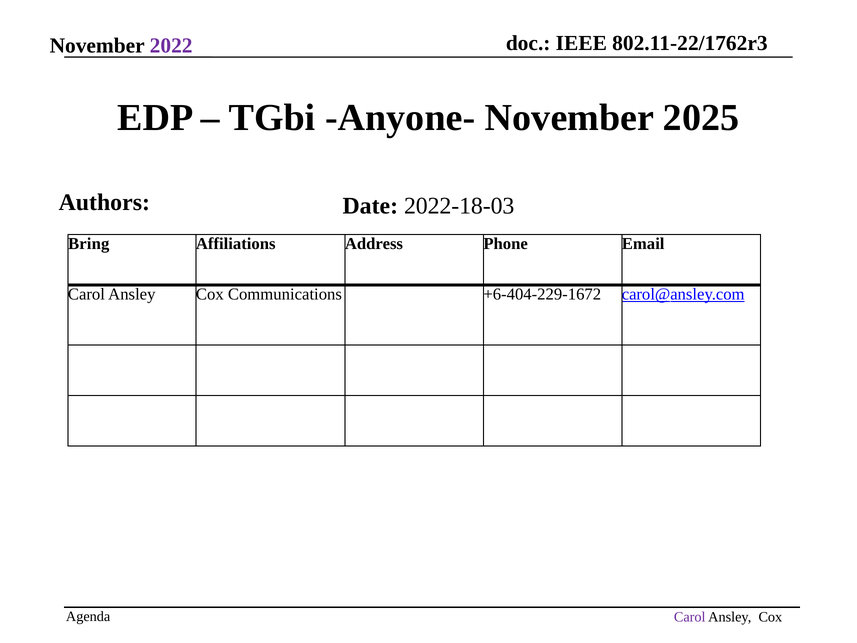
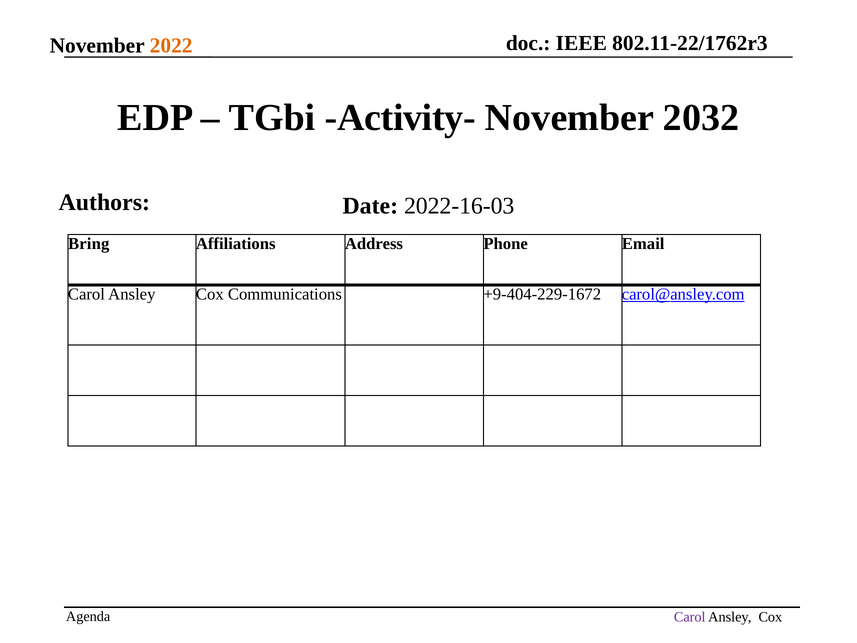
2022 colour: purple -> orange (171, 46)
Anyone-: Anyone- -> Activity- (400, 118)
2025: 2025 -> 2032 (701, 118)
2022-18-03: 2022-18-03 -> 2022-16-03 (459, 206)
+6-404-229-1672: +6-404-229-1672 -> +9-404-229-1672 (542, 294)
